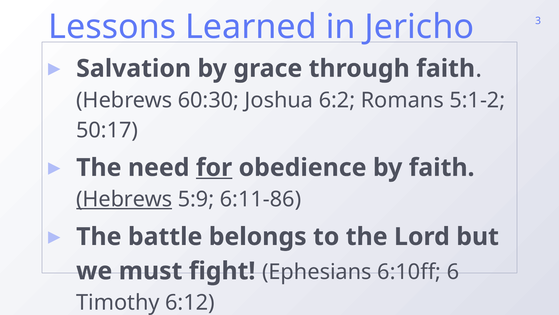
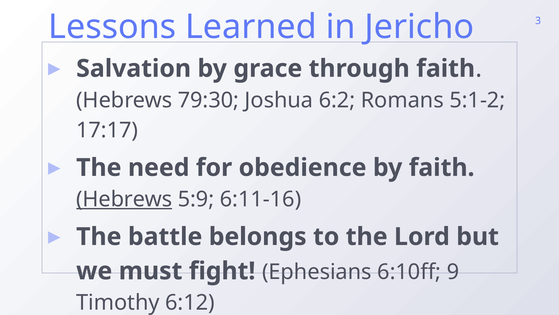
60:30: 60:30 -> 79:30 (208, 100)
50:17: 50:17 -> 17:17 (107, 130)
for underline: present -> none (214, 167)
6:11-86: 6:11-86 -> 6:11-16 (261, 199)
6: 6 -> 9 (453, 272)
